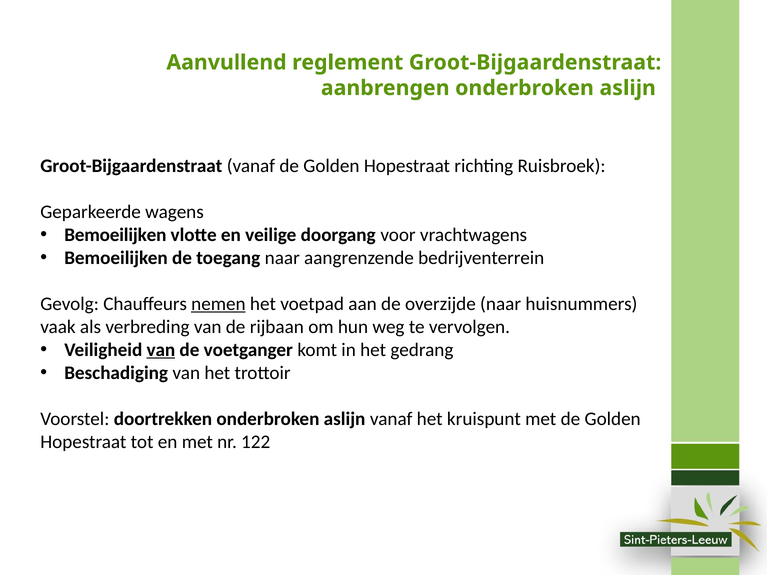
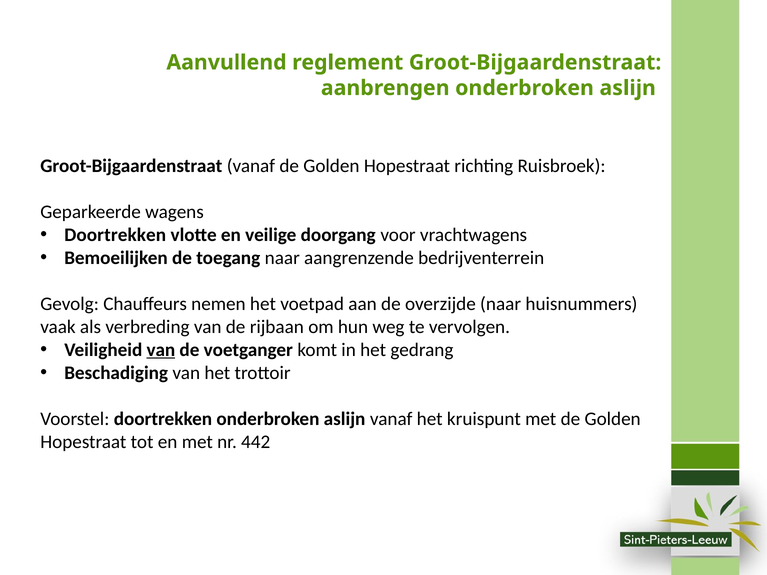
Bemoeilijken: Bemoeilijken -> Doortrekken (115, 235)
nemen underline: present -> none (218, 304)
122: 122 -> 442 (256, 442)
